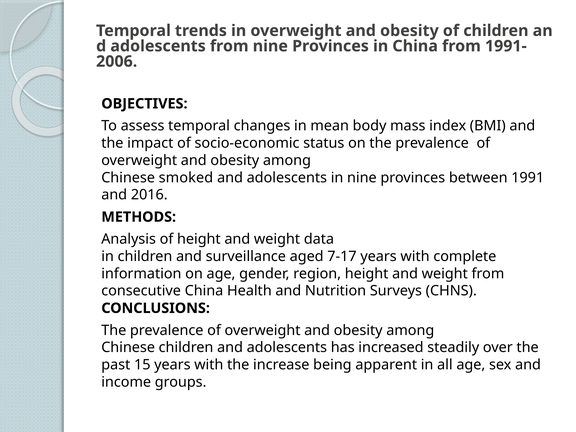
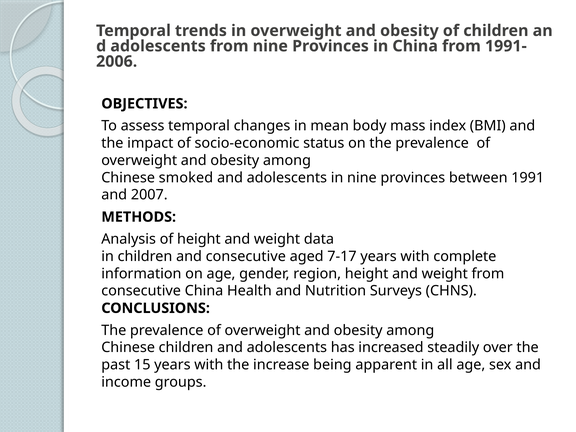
2016: 2016 -> 2007 (149, 195)
and surveillance: surveillance -> consecutive (246, 256)
